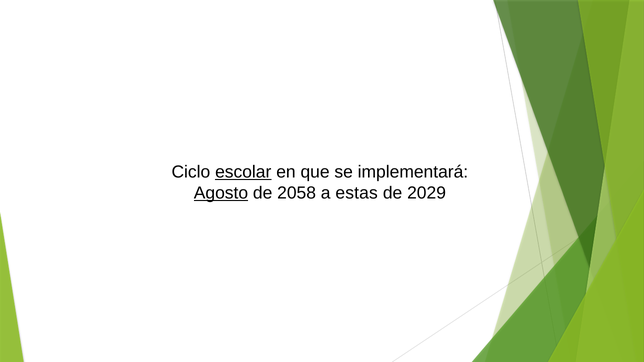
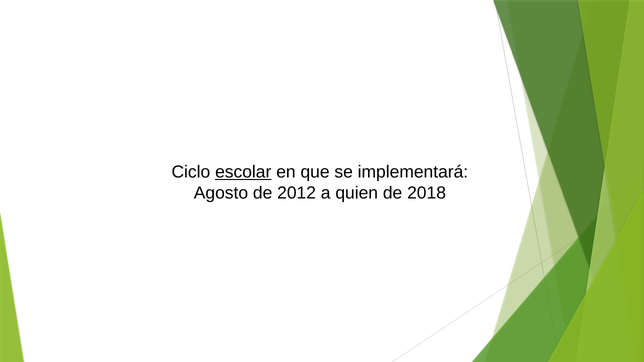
Agosto underline: present -> none (221, 193)
2058: 2058 -> 2012 (297, 193)
estas: estas -> quien (357, 193)
2029: 2029 -> 2018 (427, 193)
